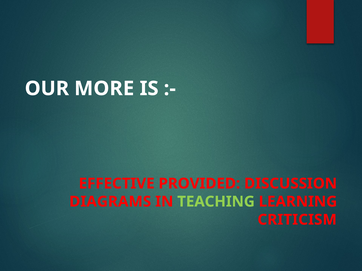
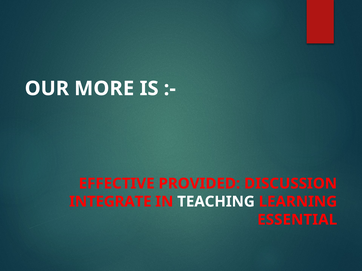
DIAGRAMS: DIAGRAMS -> INTEGRATE (110, 202)
TEACHING colour: light green -> white (216, 202)
CRITICISM: CRITICISM -> ESSENTIAL (297, 220)
